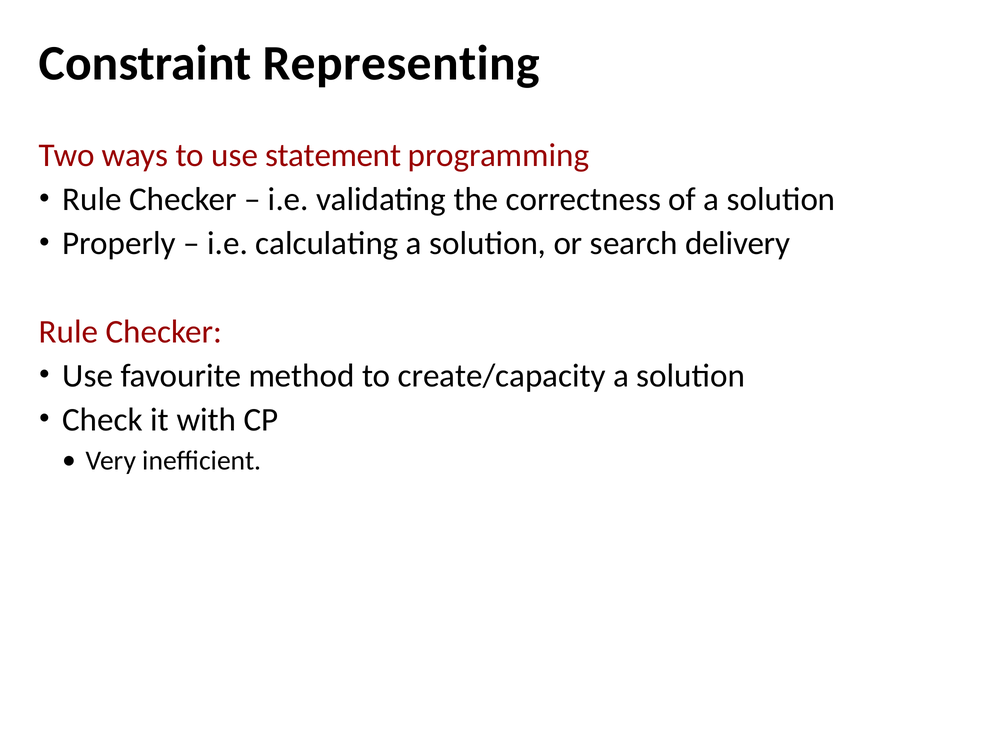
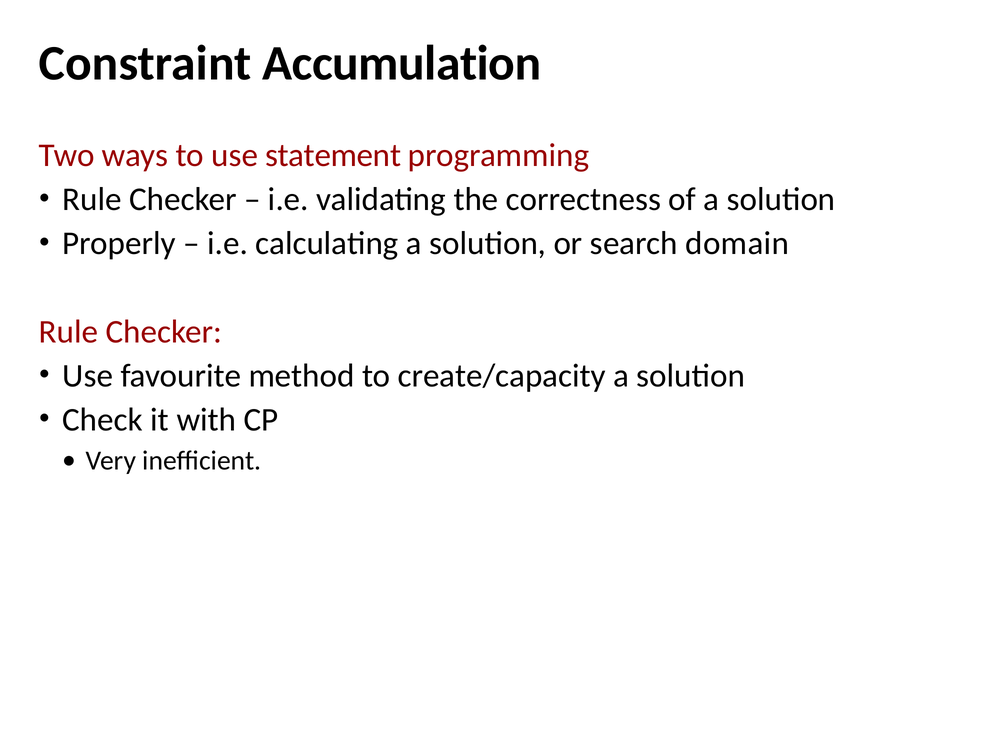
Representing: Representing -> Accumulation (402, 63)
delivery: delivery -> domain (737, 243)
